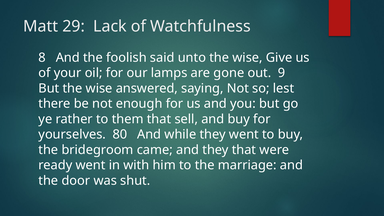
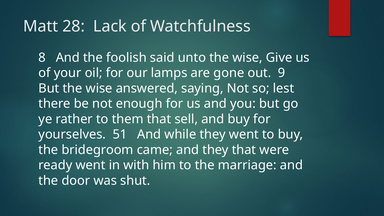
29: 29 -> 28 (74, 26)
80: 80 -> 51 (120, 134)
